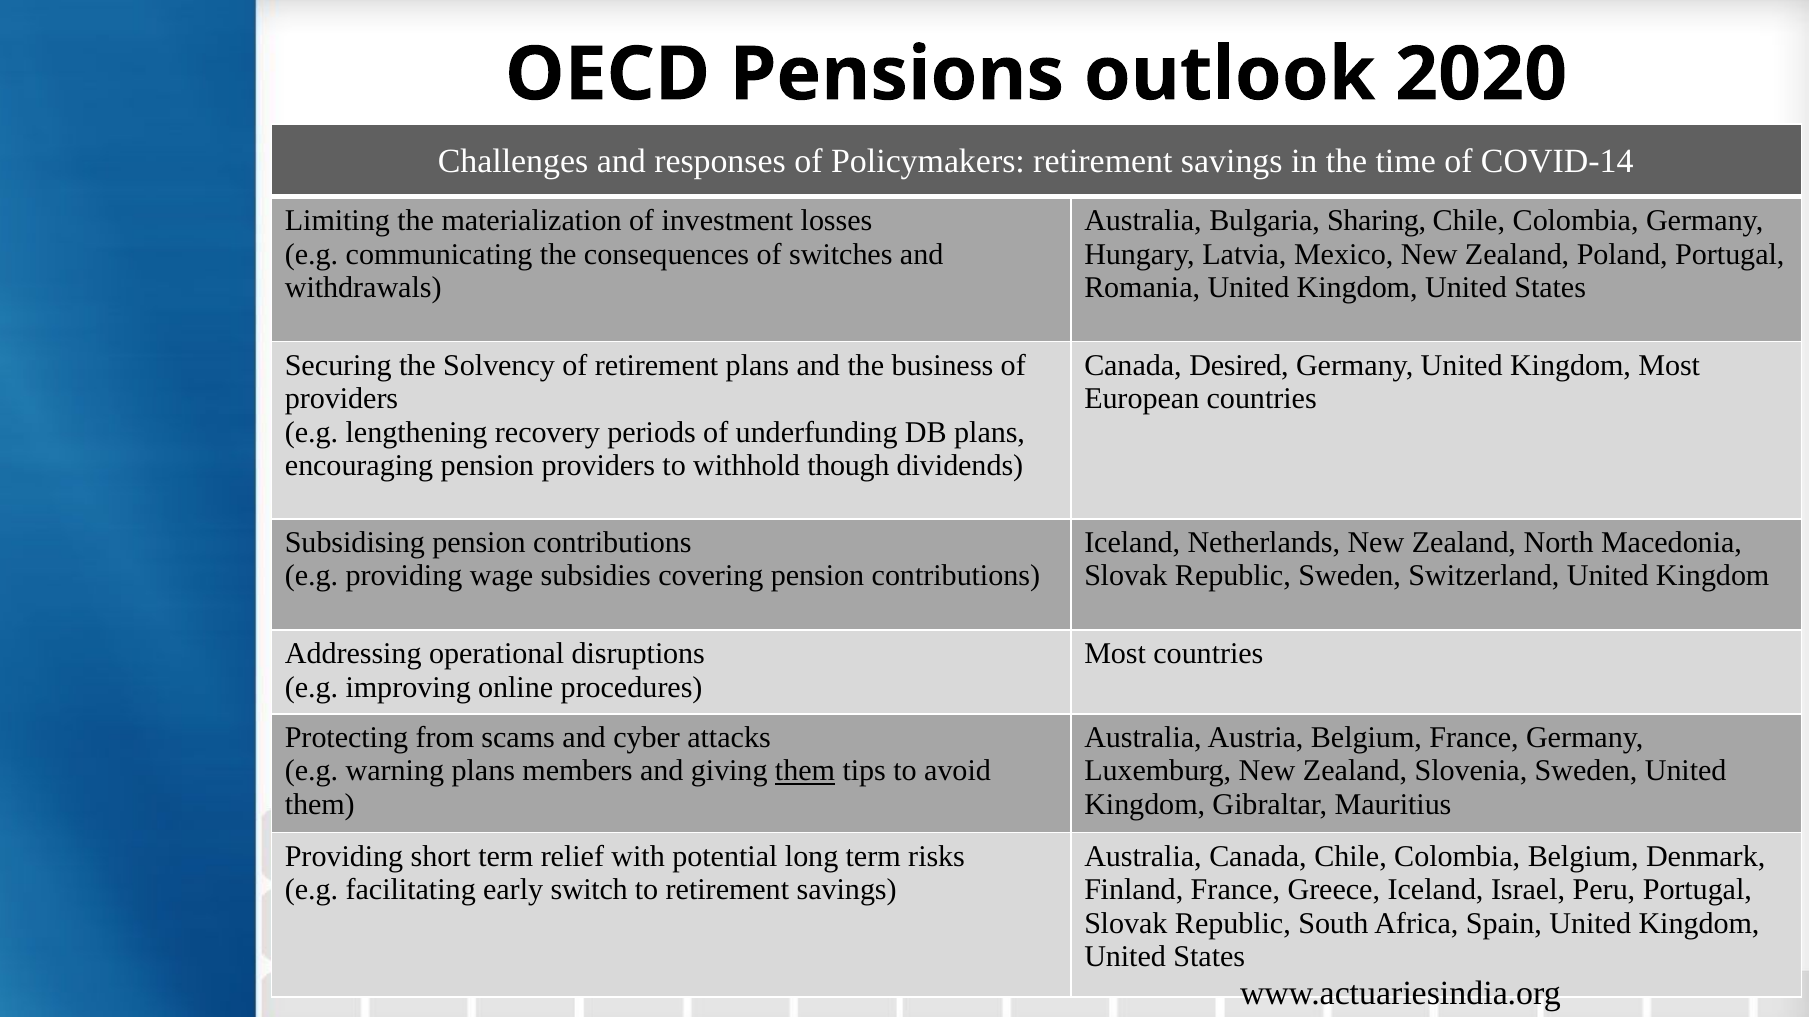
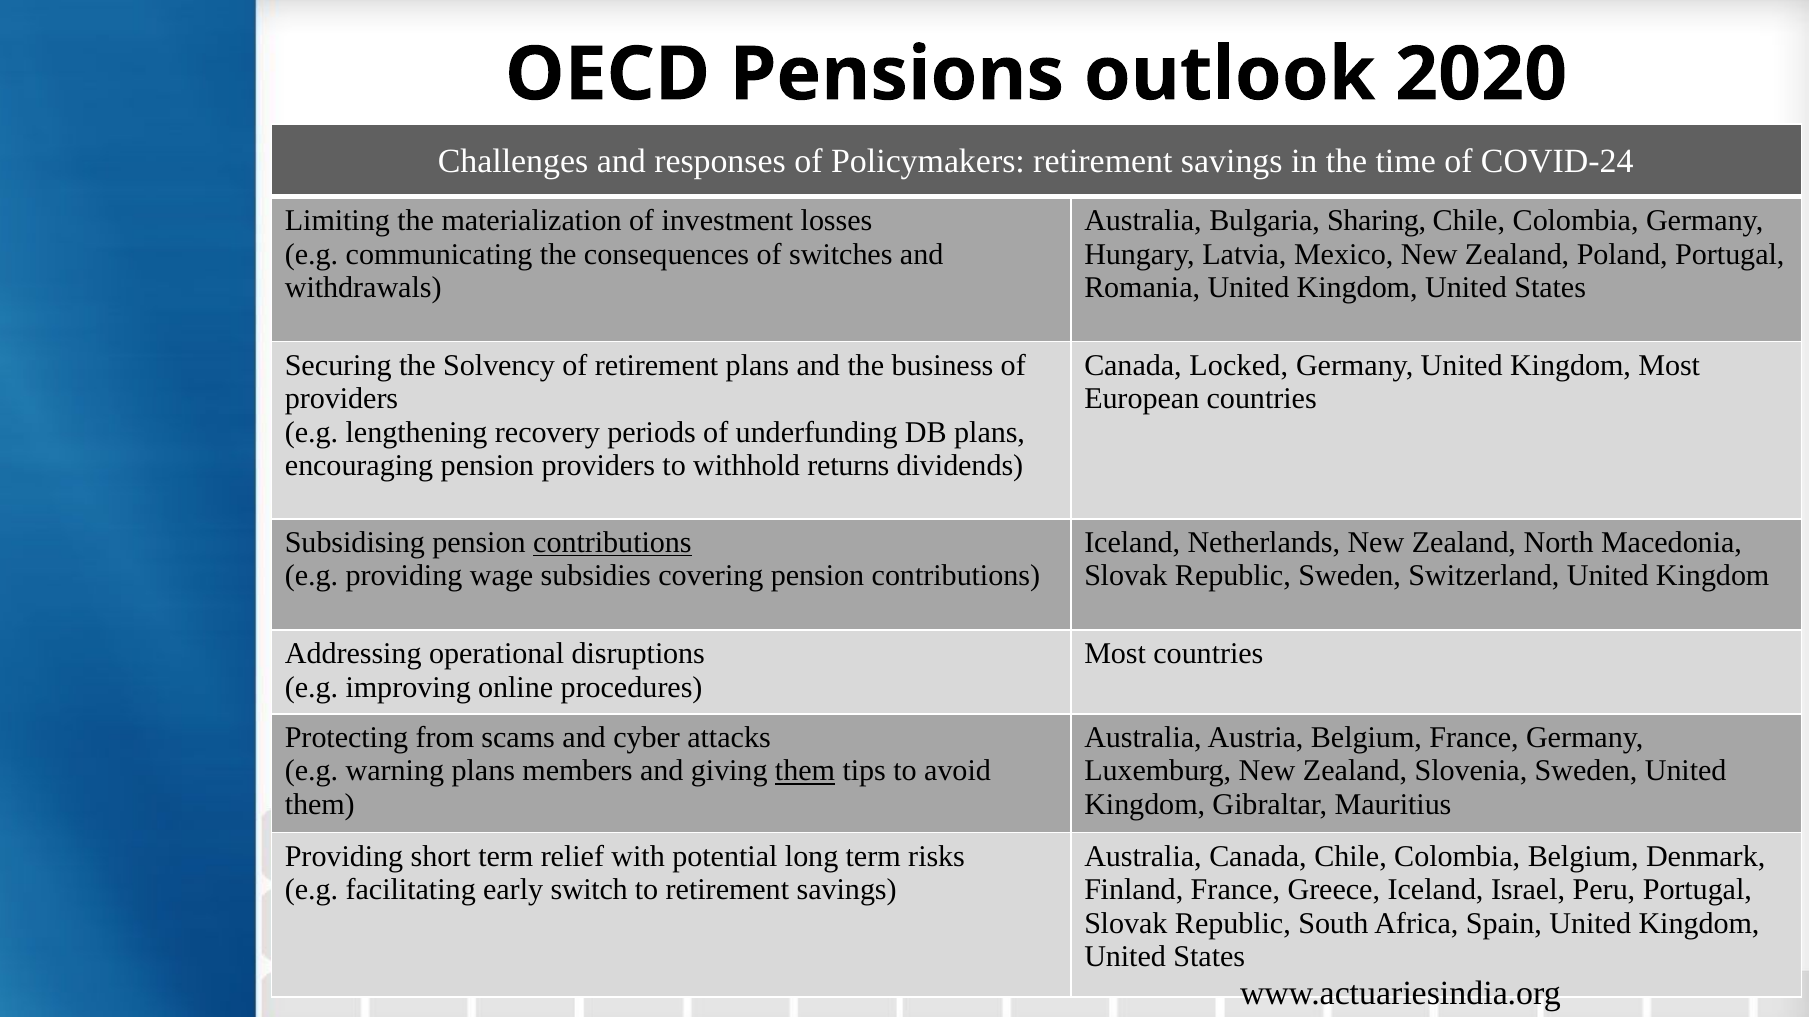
COVID-14: COVID-14 -> COVID-24 (1557, 161)
Desired: Desired -> Locked (1239, 365)
though: though -> returns (848, 466)
contributions underline: none -> present (612, 543)
